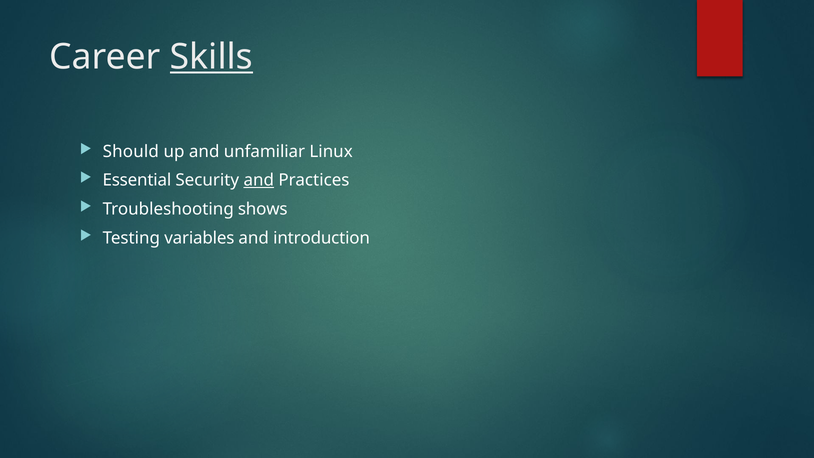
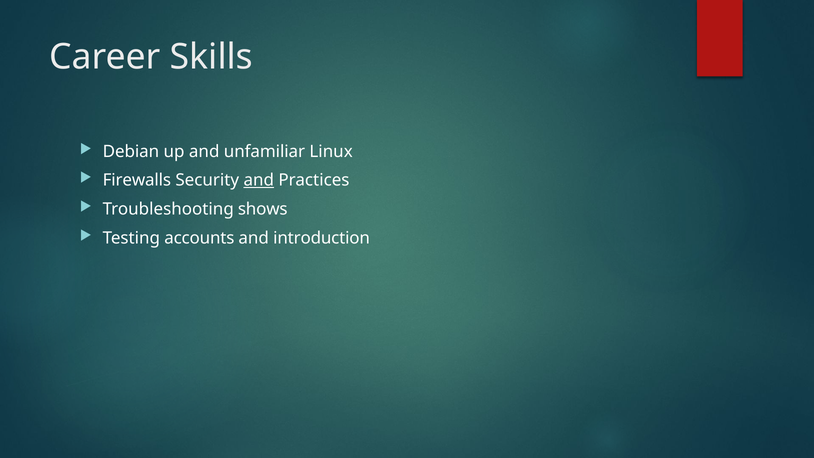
Skills underline: present -> none (211, 57)
Should: Should -> Debian (131, 151)
Essential: Essential -> Firewalls (137, 180)
variables: variables -> accounts (199, 238)
